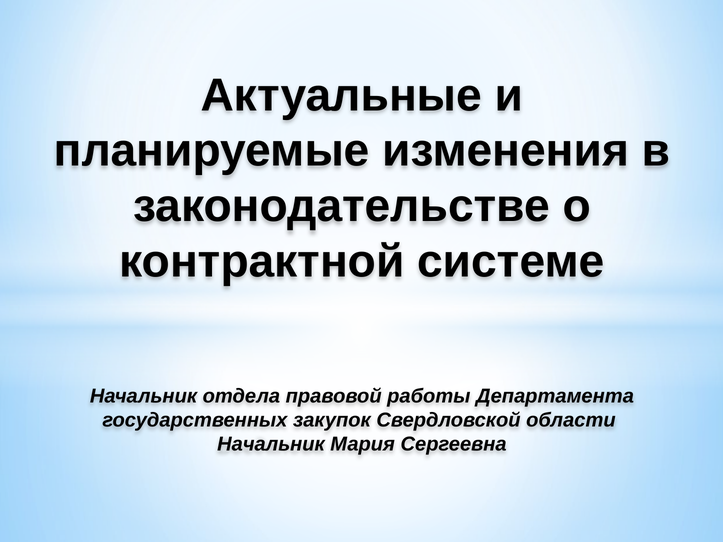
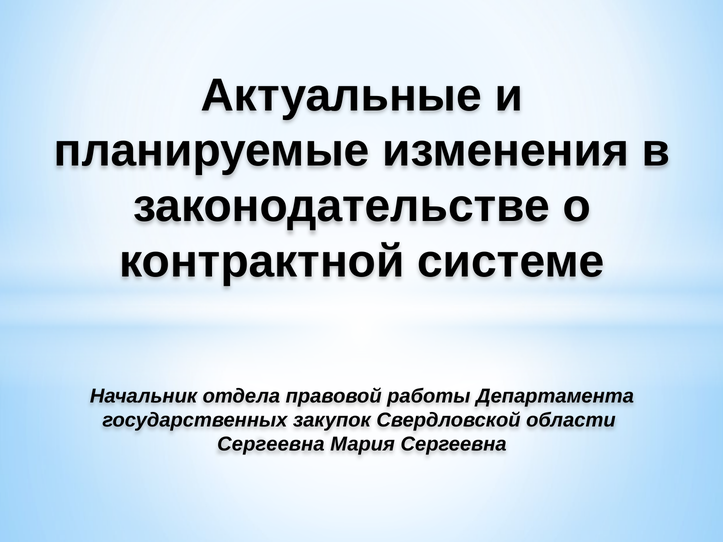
Начальник: Начальник -> Сергеевна (271, 444)
